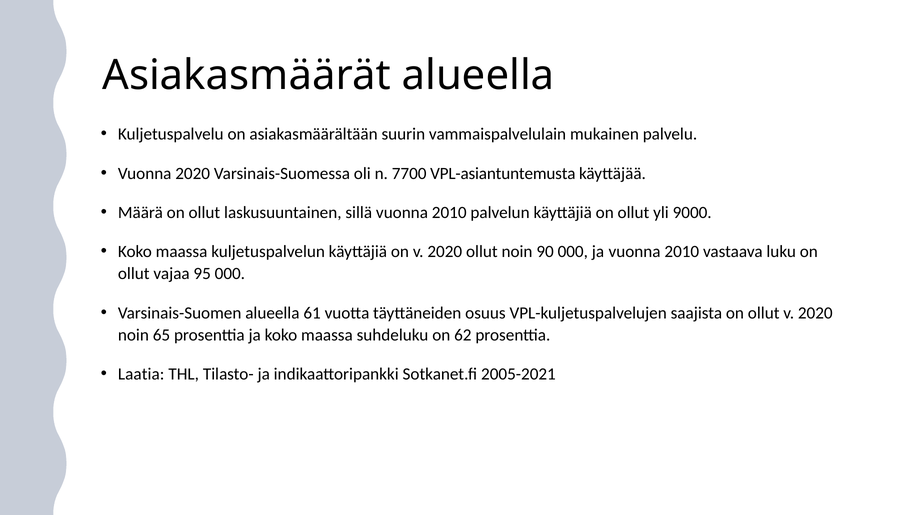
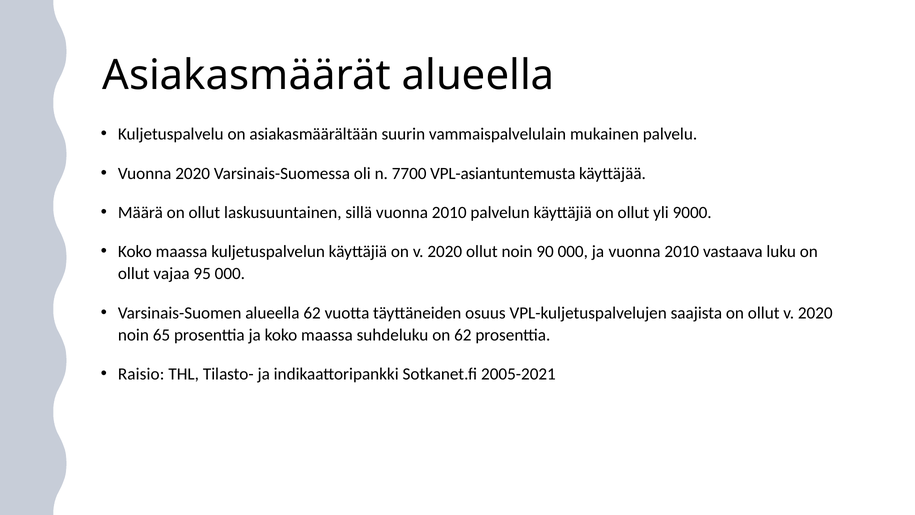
alueella 61: 61 -> 62 (312, 313)
Laatia: Laatia -> Raisio (141, 374)
